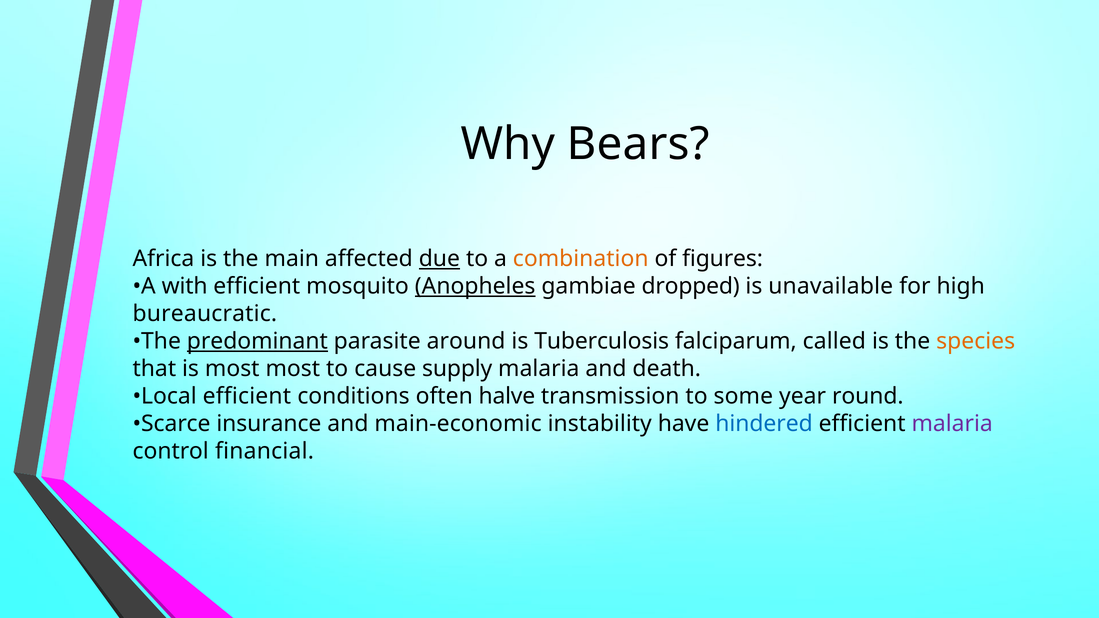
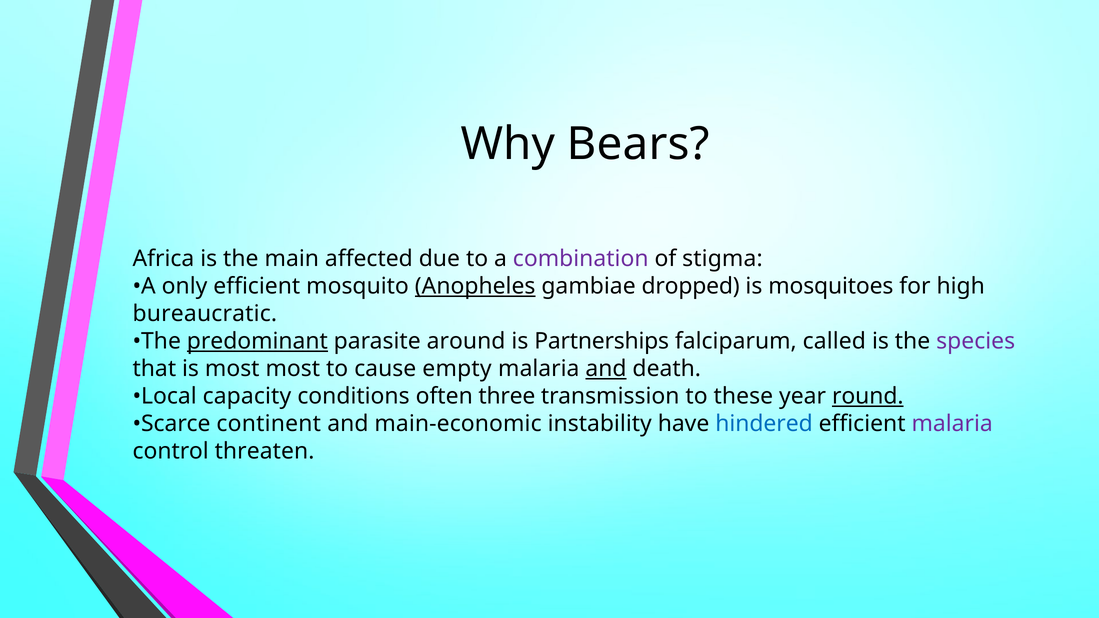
due underline: present -> none (439, 259)
combination colour: orange -> purple (581, 259)
figures: figures -> stigma (722, 259)
with: with -> only (185, 286)
unavailable: unavailable -> mosquitoes (831, 286)
Tuberculosis: Tuberculosis -> Partnerships (602, 341)
species colour: orange -> purple (976, 341)
supply: supply -> empty (457, 369)
and underline: none -> present (606, 369)
Local efficient: efficient -> capacity (247, 396)
halve: halve -> three (507, 396)
some: some -> these (743, 396)
round underline: none -> present (868, 396)
insurance: insurance -> continent (269, 424)
financial: financial -> threaten (265, 451)
